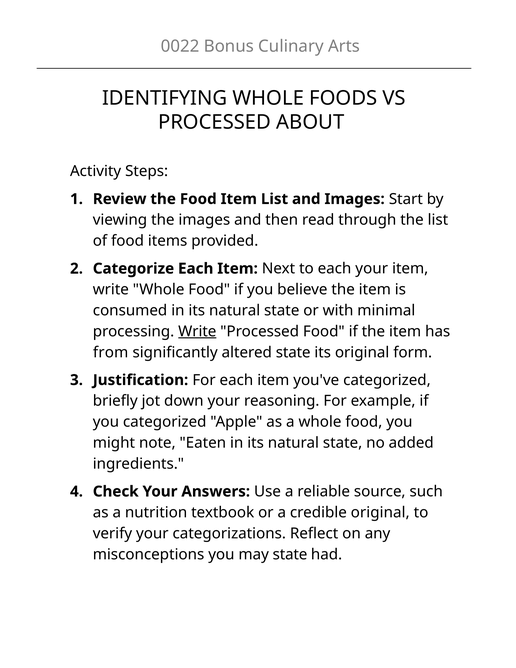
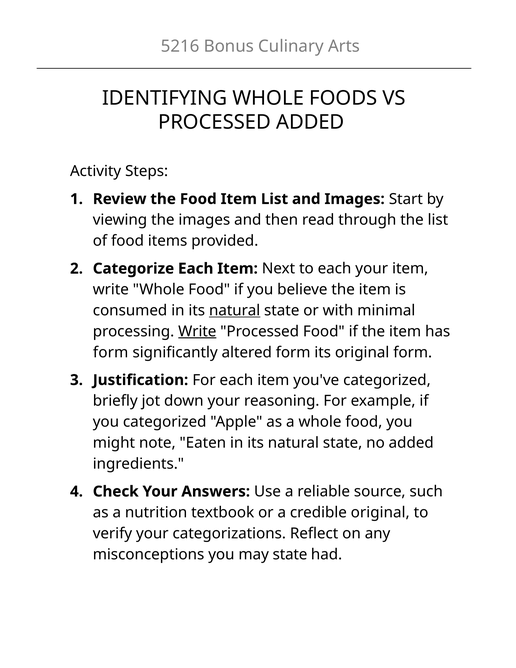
0022: 0022 -> 5216 (180, 46)
PROCESSED ABOUT: ABOUT -> ADDED (310, 122)
natural underline: none -> present (235, 310)
from: from -> form (111, 352)
altered state: state -> form (293, 352)
